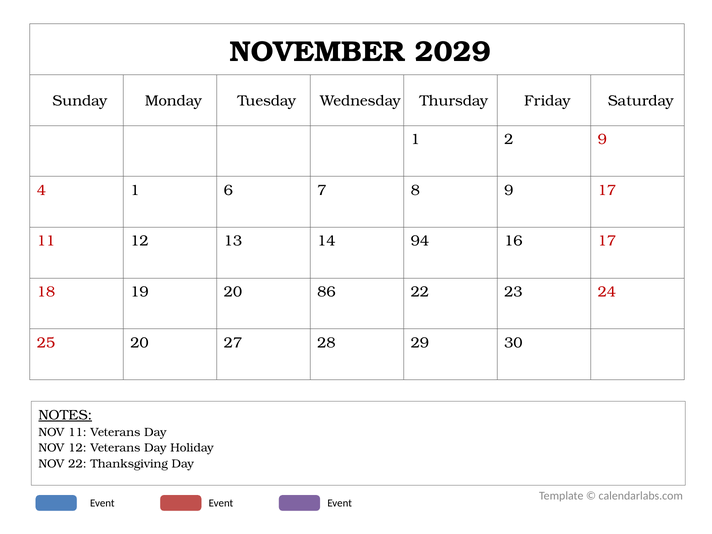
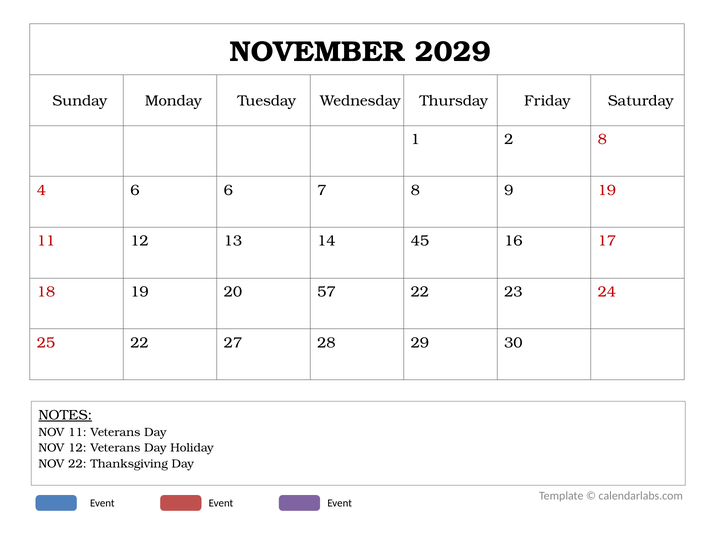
2 9: 9 -> 8 (602, 139)
4 1: 1 -> 6 (135, 190)
9 17: 17 -> 19 (607, 190)
94: 94 -> 45 (420, 241)
86: 86 -> 57 (326, 292)
25 20: 20 -> 22 (139, 343)
